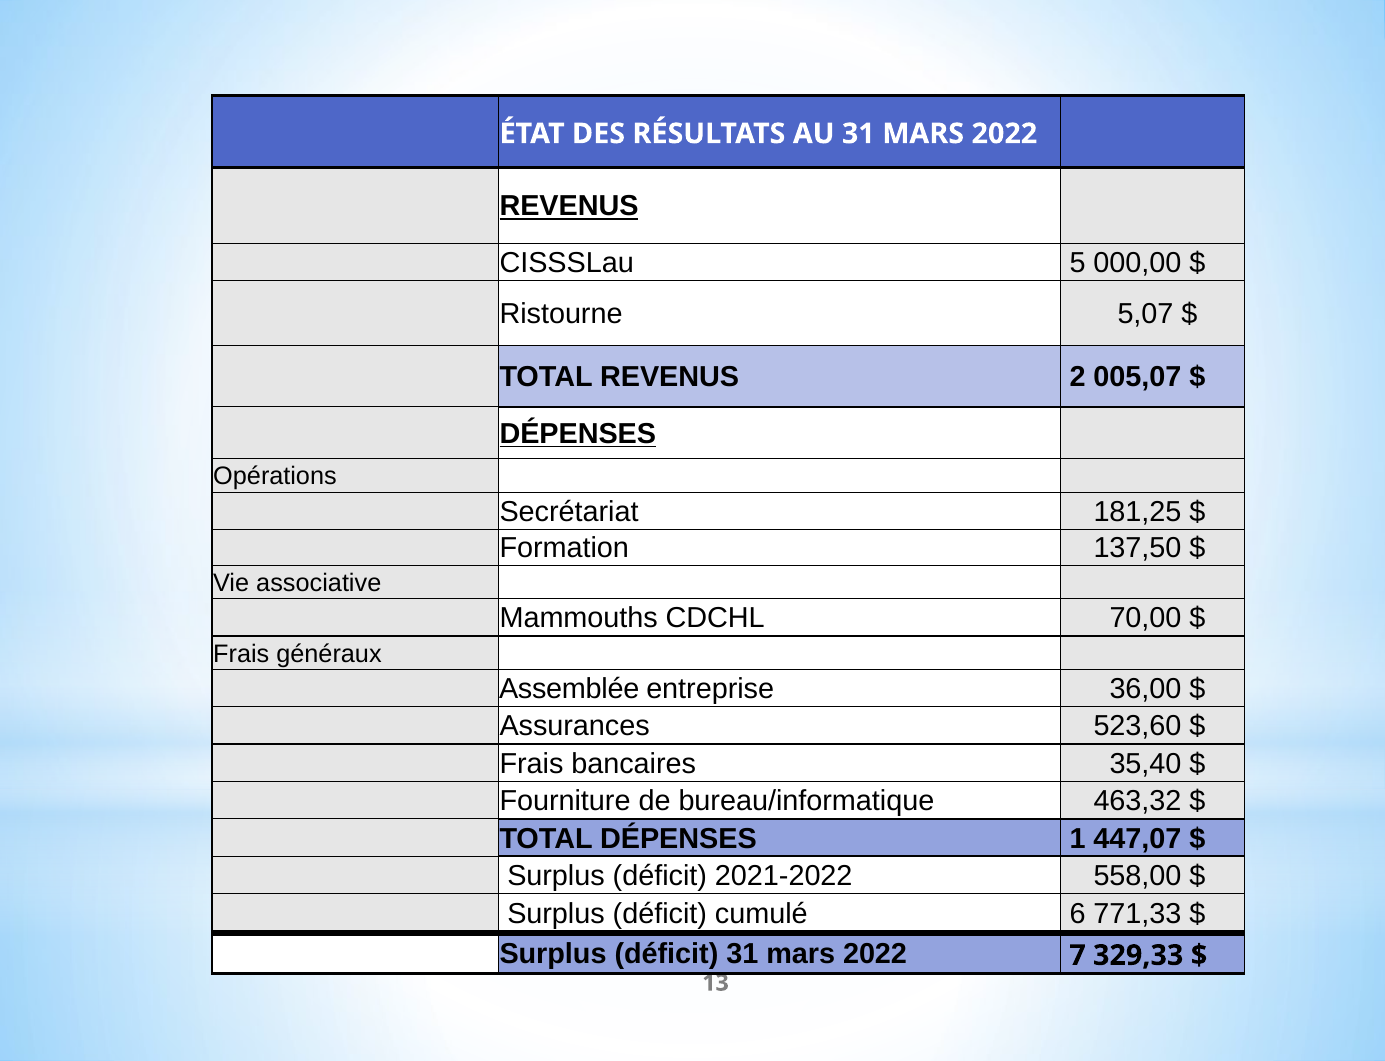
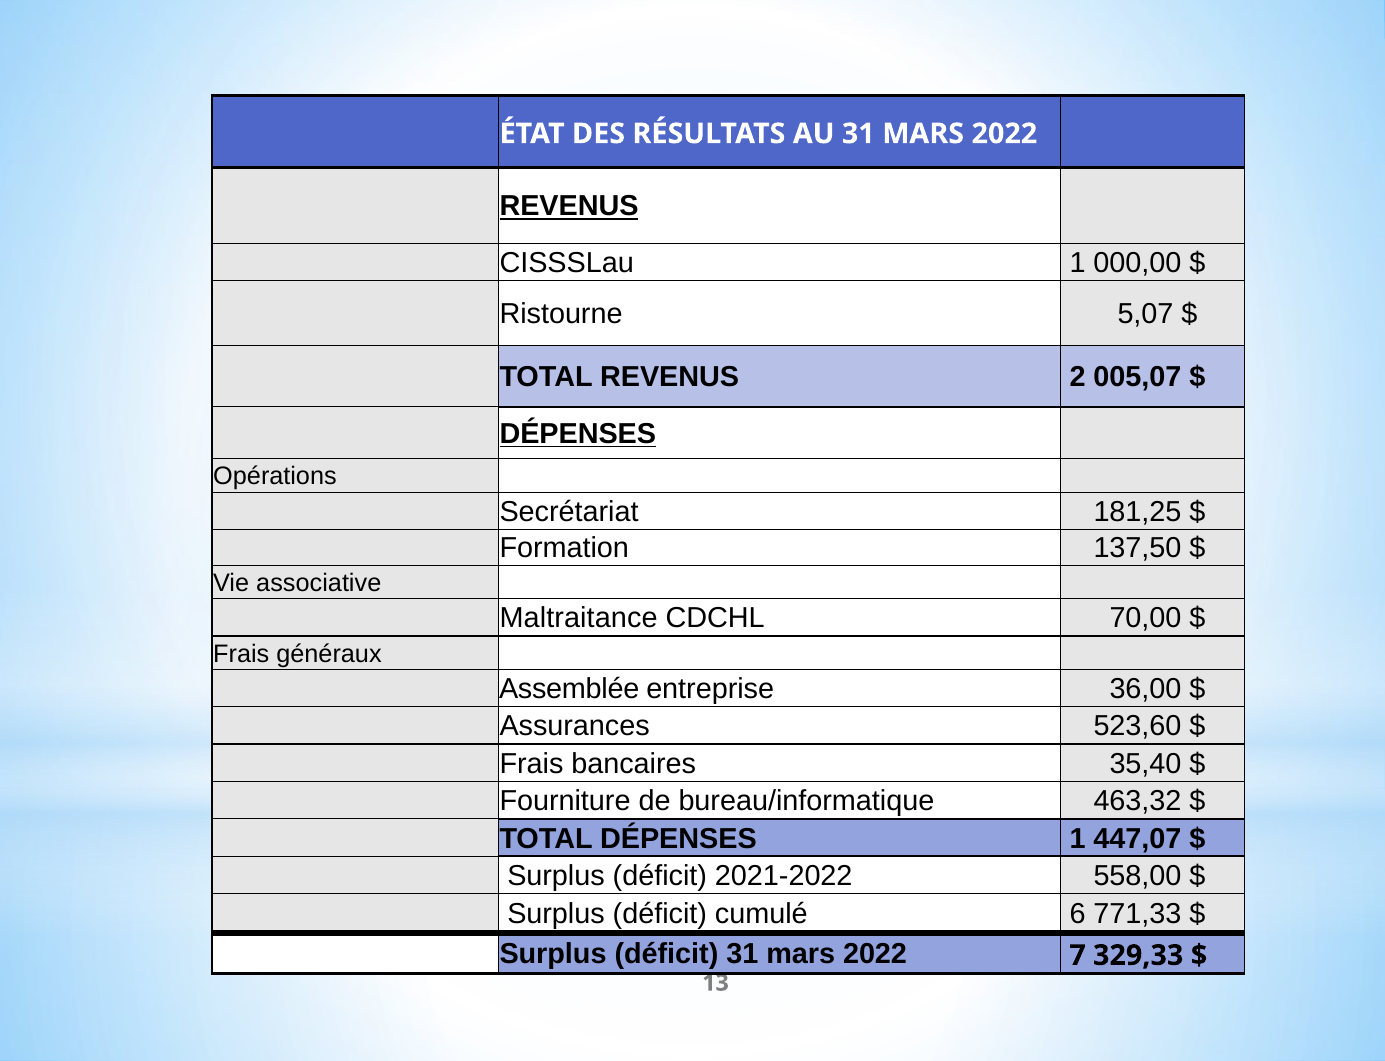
CISSSLau 5: 5 -> 1 (1078, 263)
Mammouths: Mammouths -> Maltraitance (579, 618)
